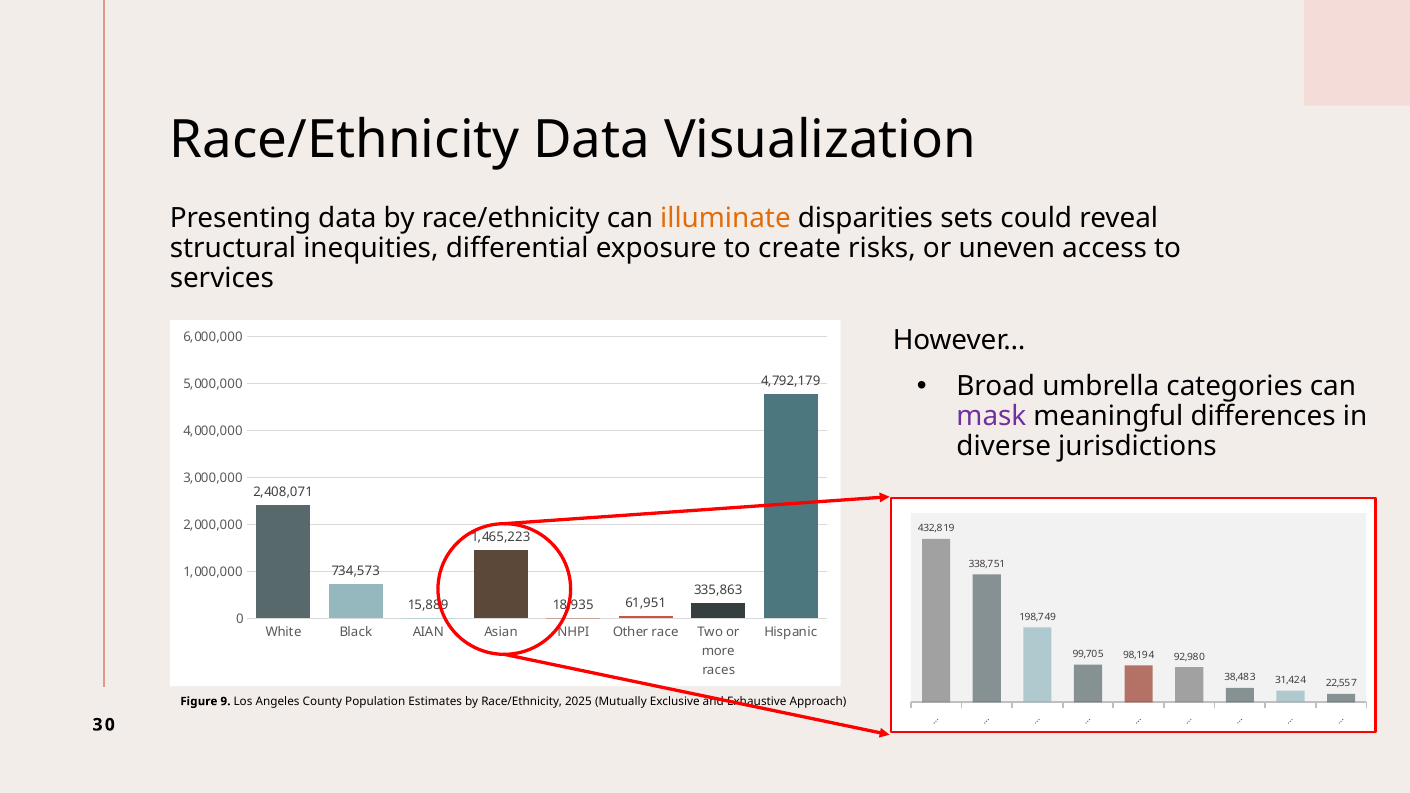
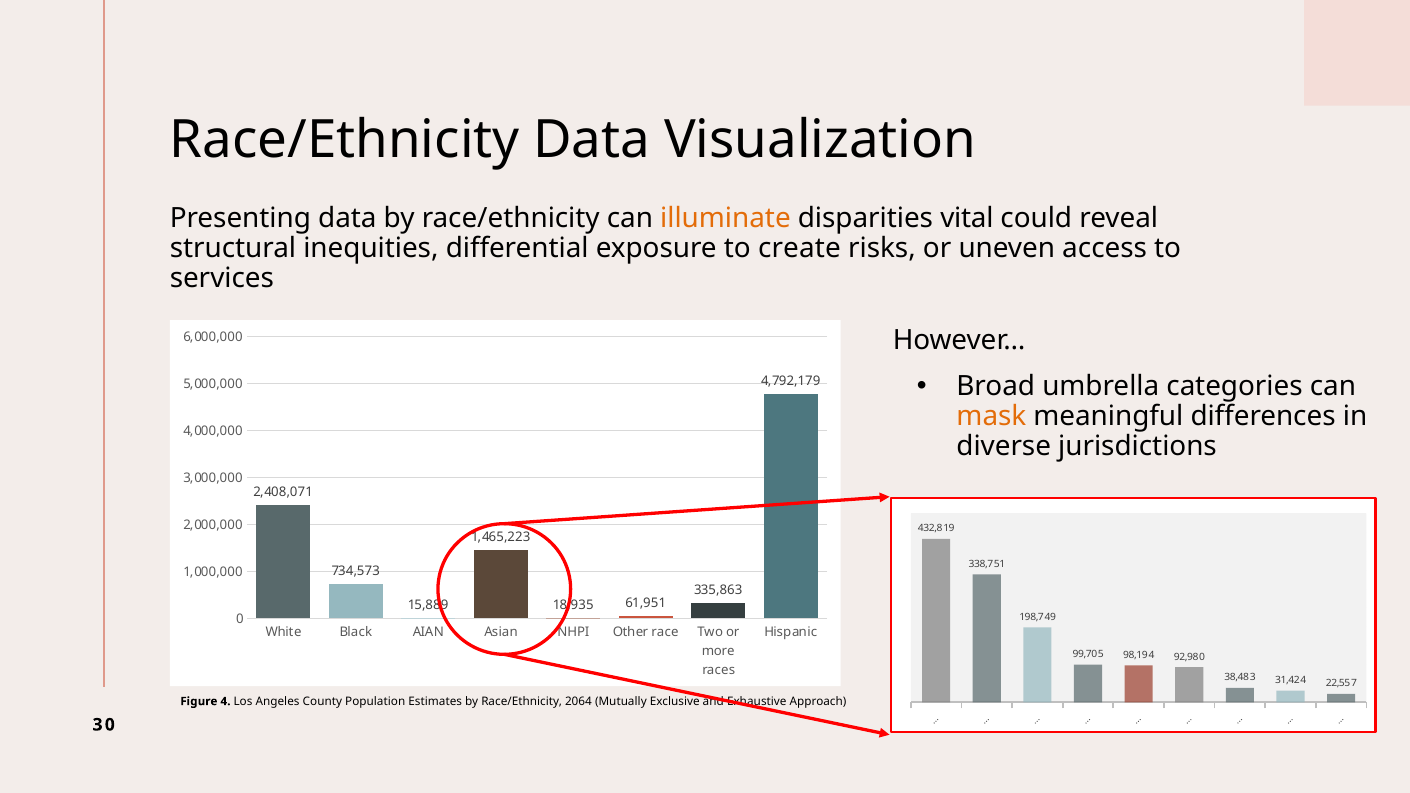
sets: sets -> vital (967, 219)
mask colour: purple -> orange (991, 417)
9: 9 -> 4 (225, 701)
2025: 2025 -> 2064 (578, 701)
